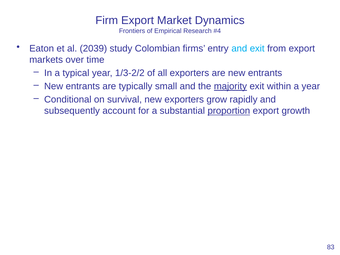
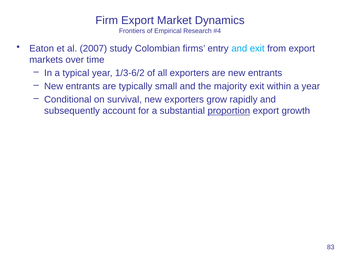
2039: 2039 -> 2007 (93, 49)
1/3-2/2: 1/3-2/2 -> 1/3-6/2 (130, 73)
majority underline: present -> none (230, 86)
